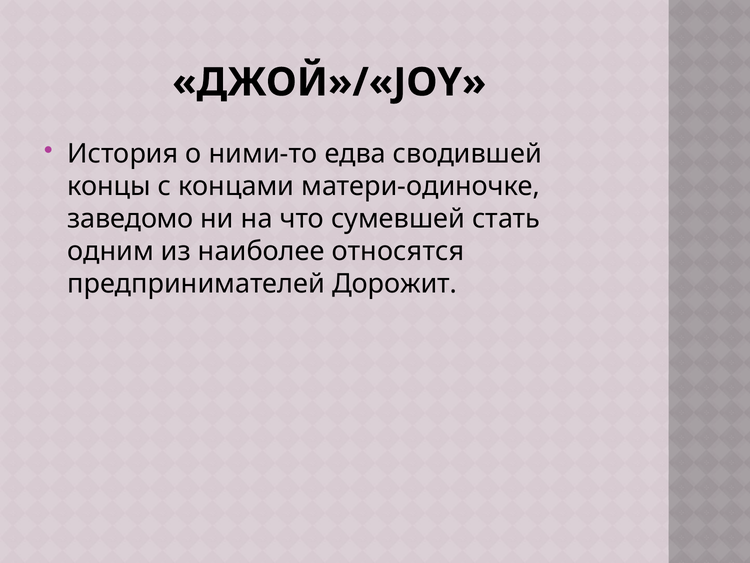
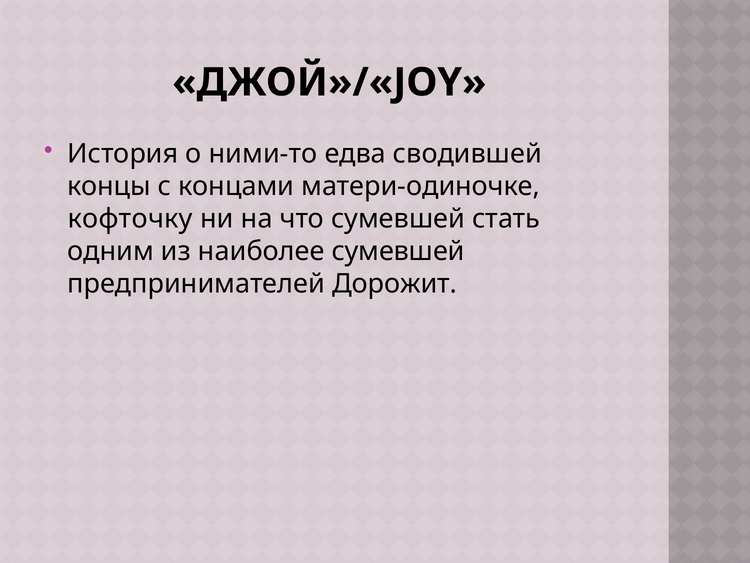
заведомо: заведомо -> кофточку (130, 219)
наиболее относятся: относятся -> сумевшей (398, 251)
